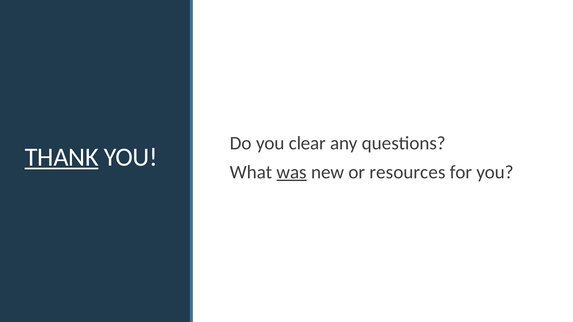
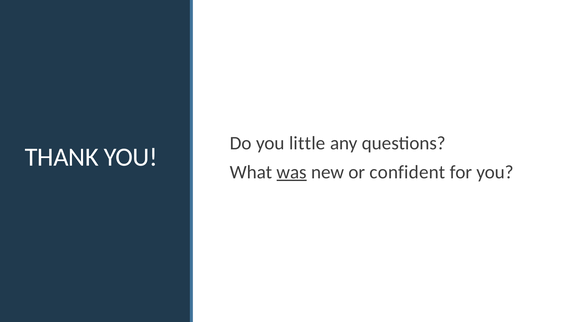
clear: clear -> little (307, 143)
THANK underline: present -> none (62, 157)
resources: resources -> confident (407, 172)
